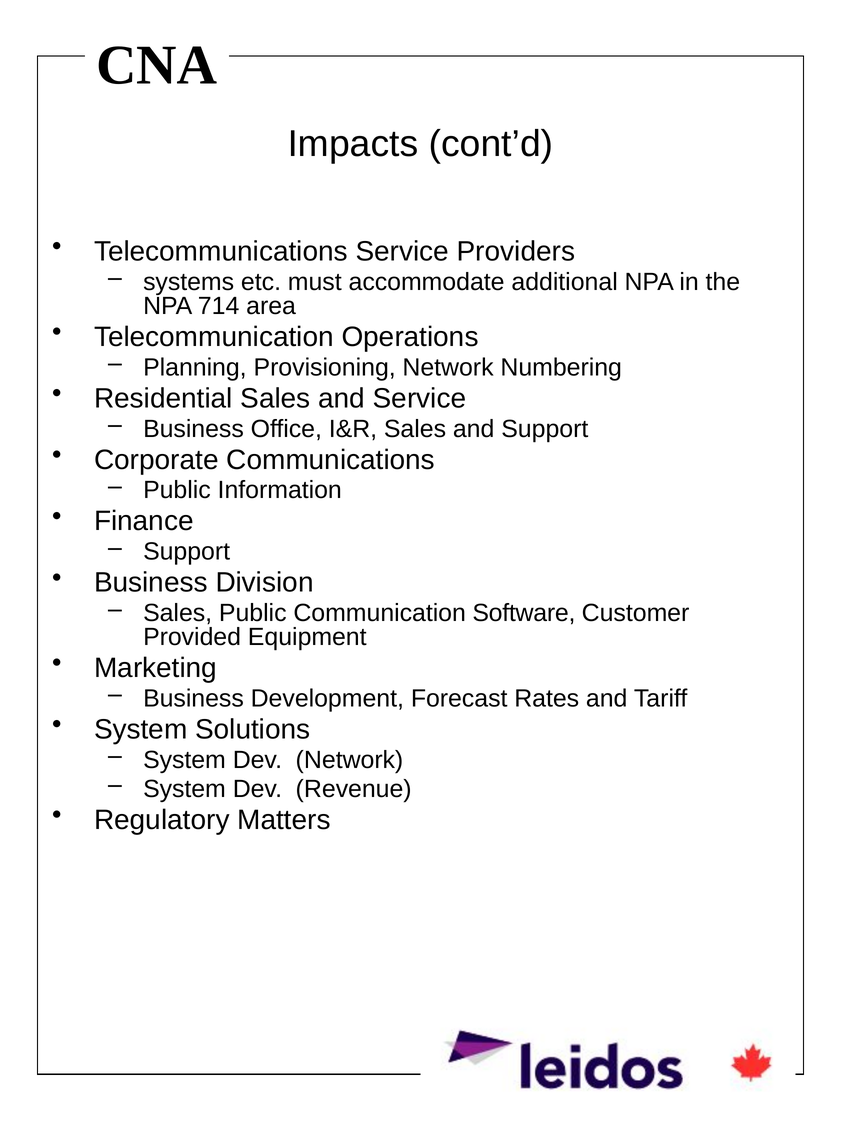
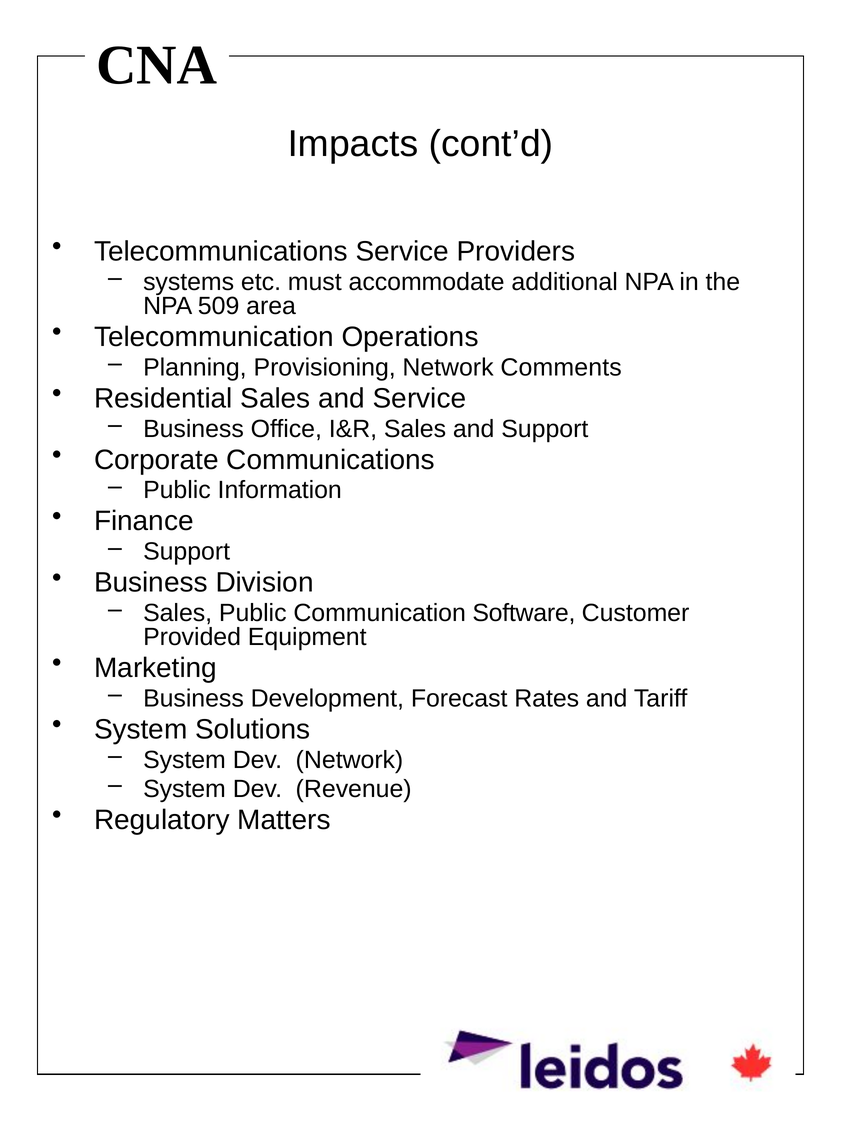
714: 714 -> 509 (219, 306)
Numbering: Numbering -> Comments (561, 368)
